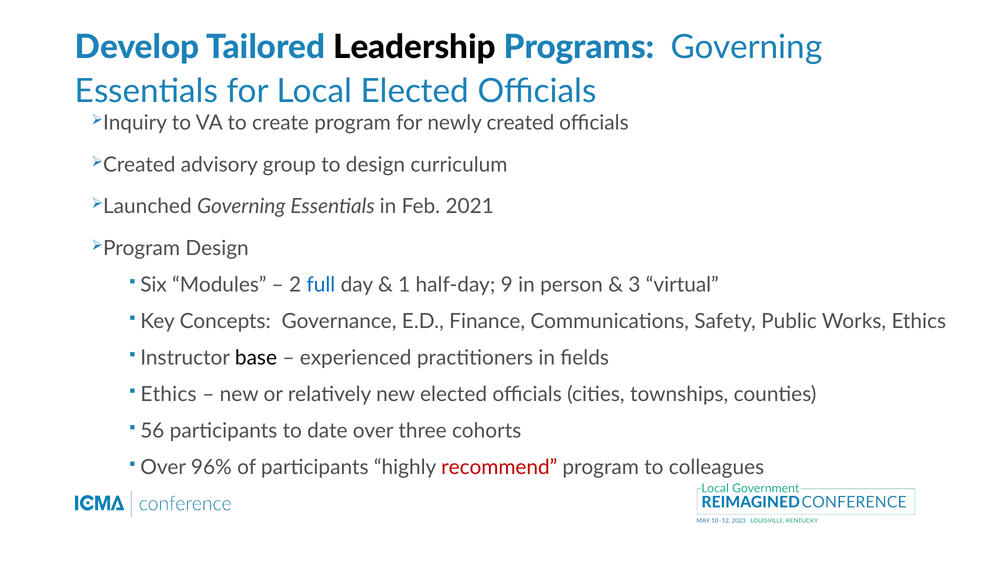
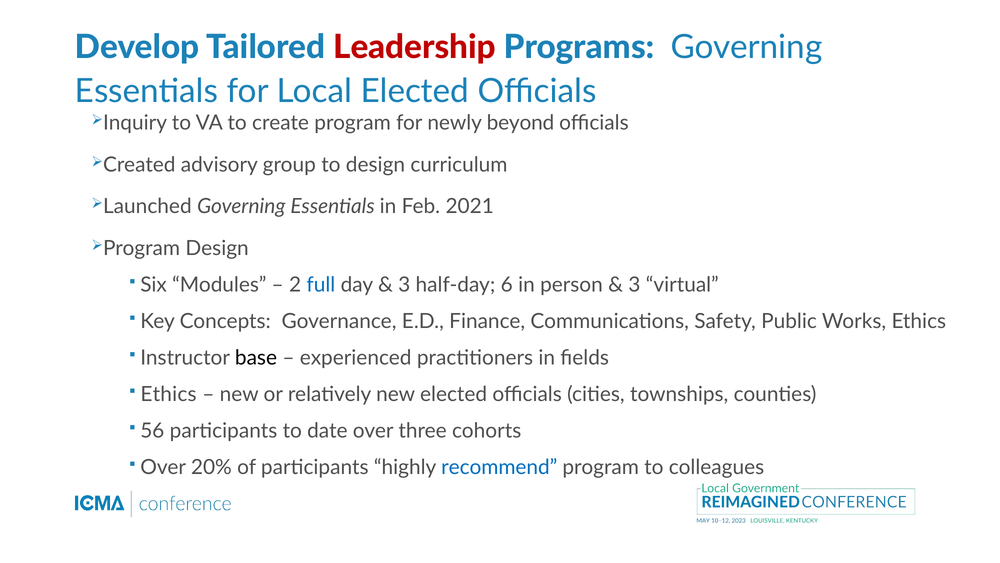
Leadership colour: black -> red (415, 47)
created: created -> beyond (520, 123)
1: 1 -> 3 (404, 284)
9: 9 -> 6 (507, 284)
96%: 96% -> 20% (211, 467)
recommend colour: red -> blue (499, 467)
